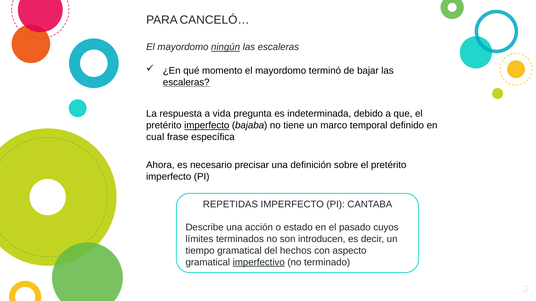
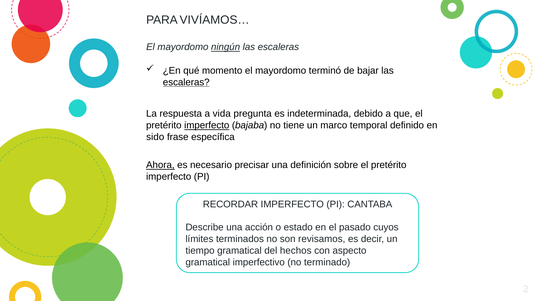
CANCELÓ…: CANCELÓ… -> VIVÍAMOS… (215, 20)
cual: cual -> sido (155, 137)
Ahora underline: none -> present (160, 165)
REPETIDAS: REPETIDAS -> RECORDAR (230, 205)
introducen: introducen -> revisamos (322, 239)
imperfectivo underline: present -> none (259, 263)
